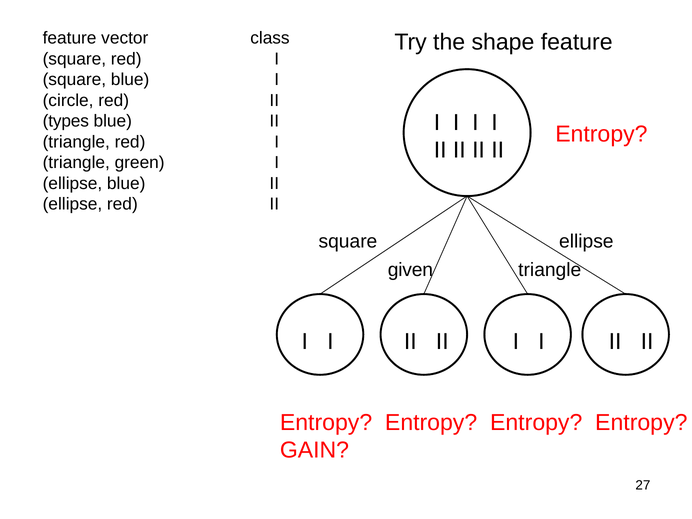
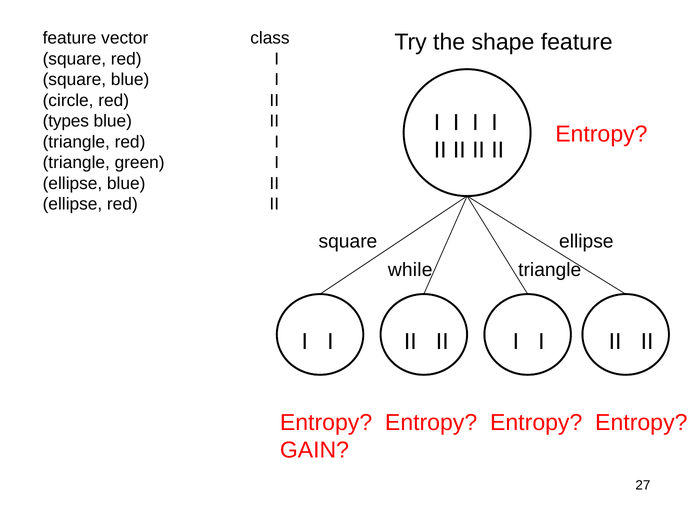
given: given -> while (410, 270)
